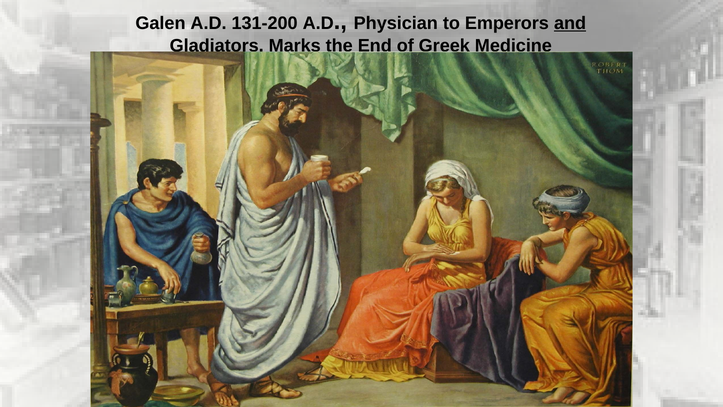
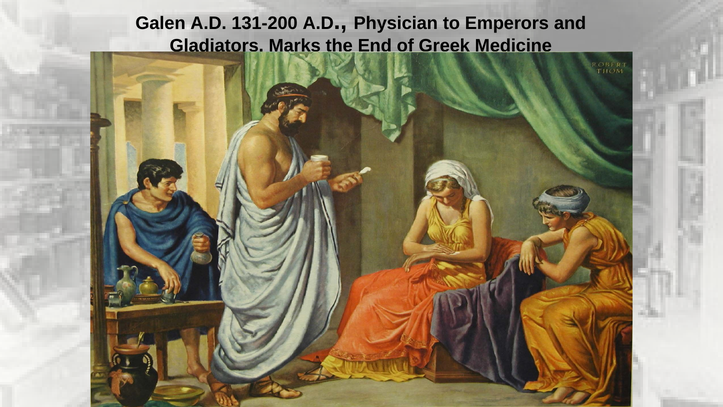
and underline: present -> none (570, 23)
